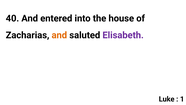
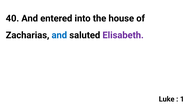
and colour: orange -> blue (59, 35)
